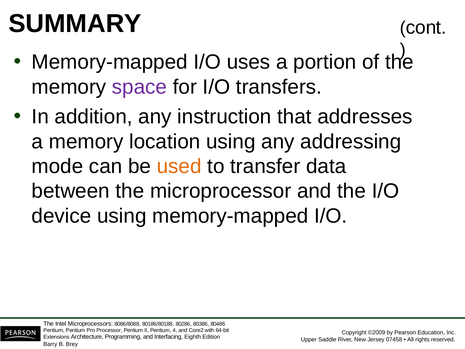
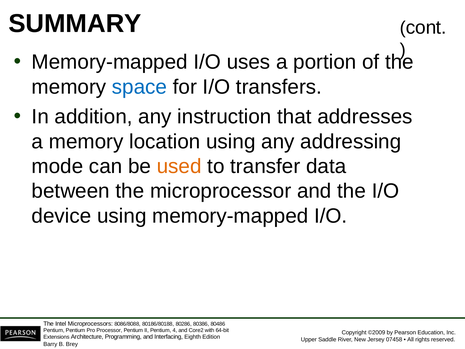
space colour: purple -> blue (140, 87)
